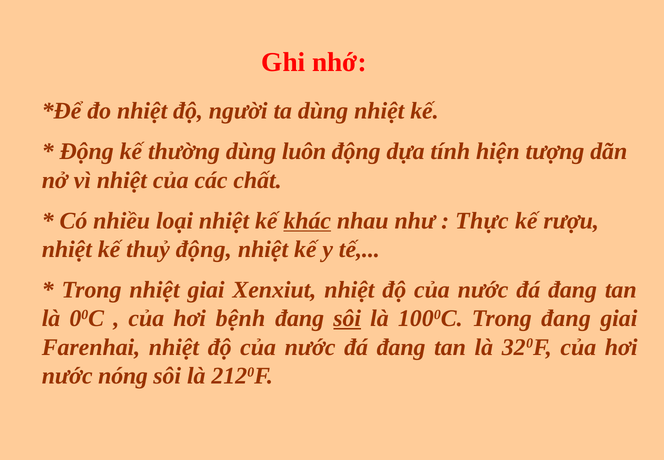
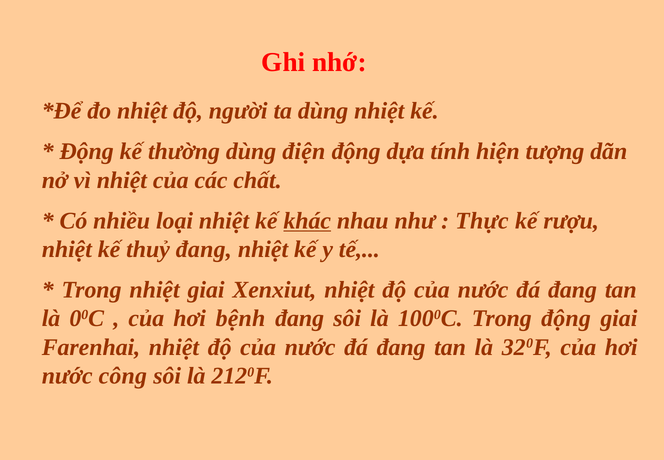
luôn: luôn -> điện (304, 151)
thuỷ động: động -> đang (204, 249)
sôi underline: present -> none (347, 318)
Trong đang: đang -> động (566, 318)
nóng: nóng -> công (123, 376)
